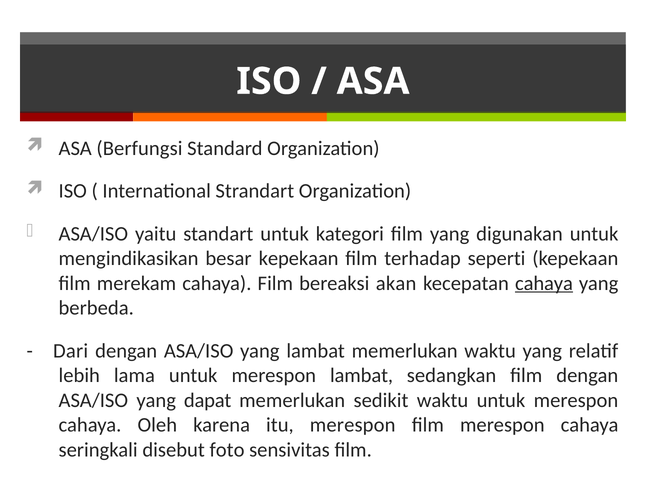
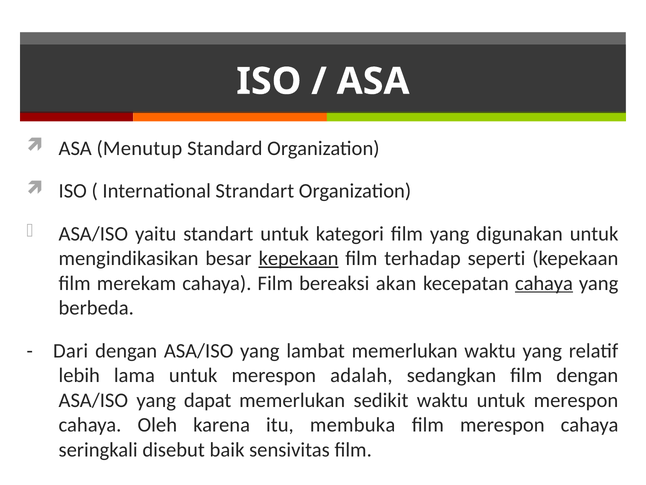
Berfungsi: Berfungsi -> Menutup (139, 148)
kepekaan underline: none -> present (299, 258)
merespon lambat: lambat -> adalah (361, 375)
itu merespon: merespon -> membuka (353, 425)
foto: foto -> baik (227, 449)
